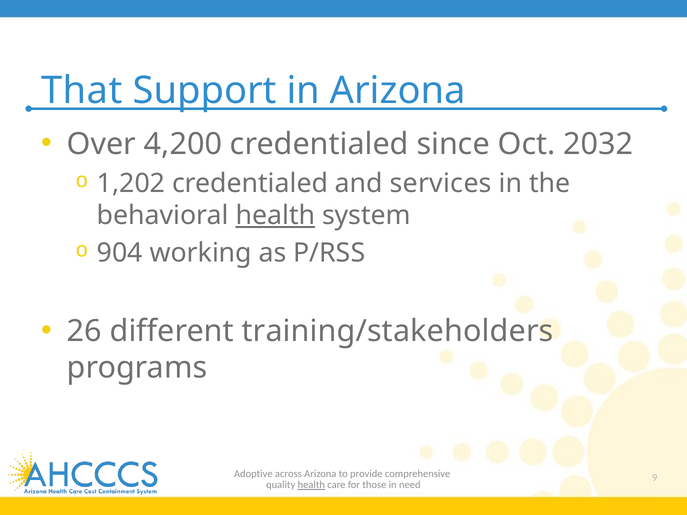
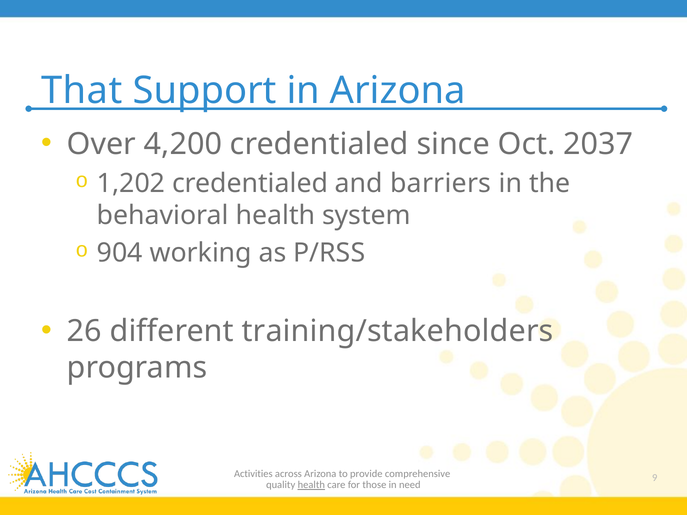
2032: 2032 -> 2037 (598, 144)
services: services -> barriers (441, 184)
health underline: present -> none (275, 216)
Adoptive: Adoptive -> Activities (253, 474)
